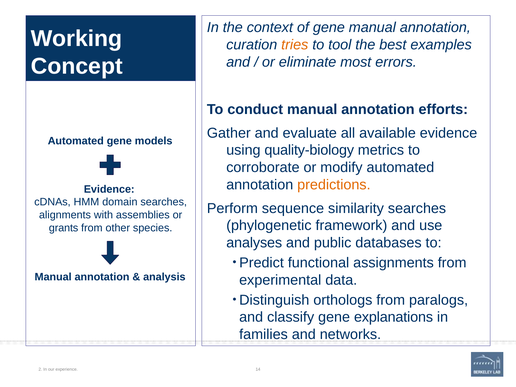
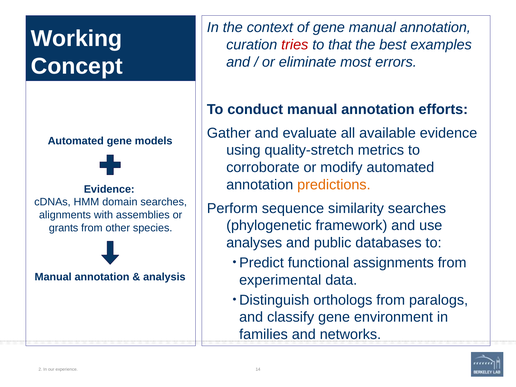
tries colour: orange -> red (295, 45)
tool: tool -> that (340, 45)
quality-biology: quality-biology -> quality-stretch (309, 150)
explanations: explanations -> environment (393, 317)
